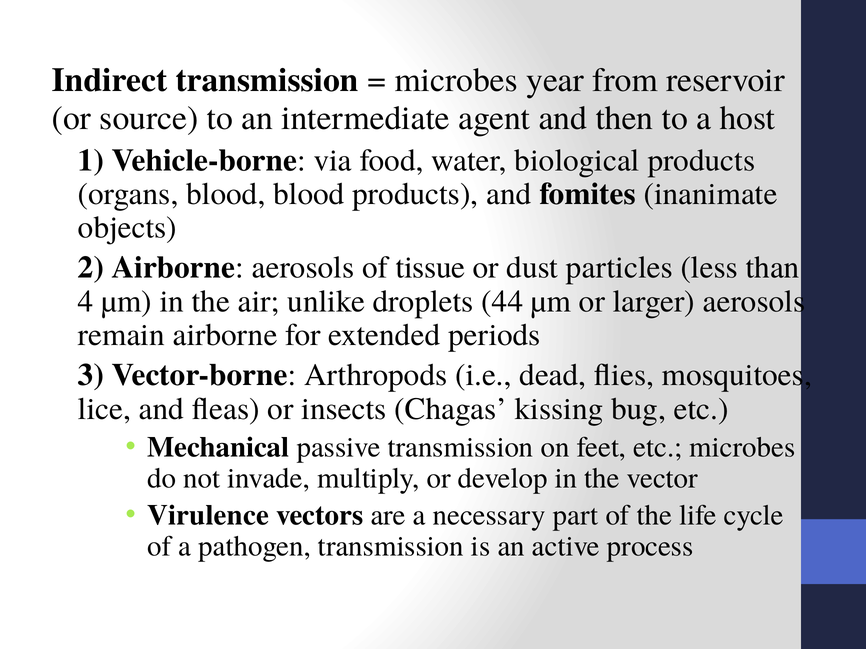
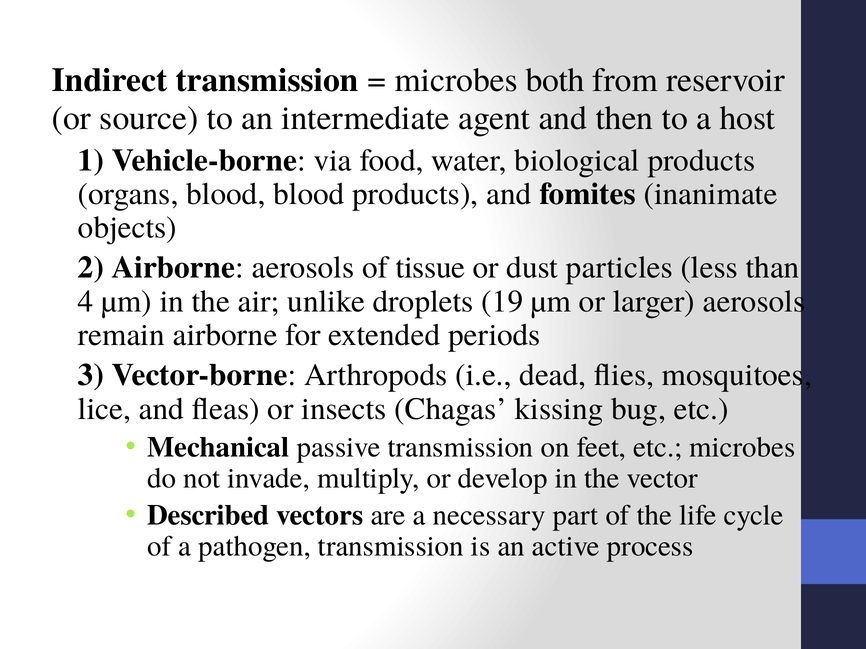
year: year -> both (555, 80)
44: 44 -> 19 (502, 302)
Virulence: Virulence -> Described (208, 515)
